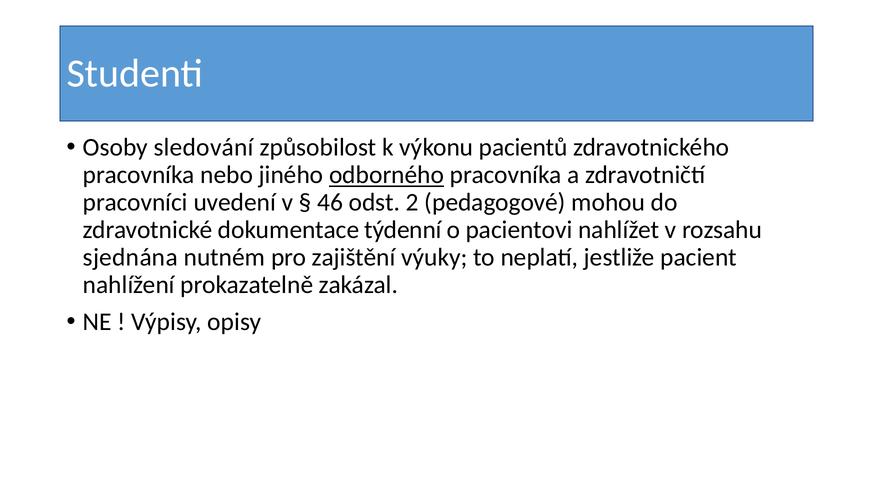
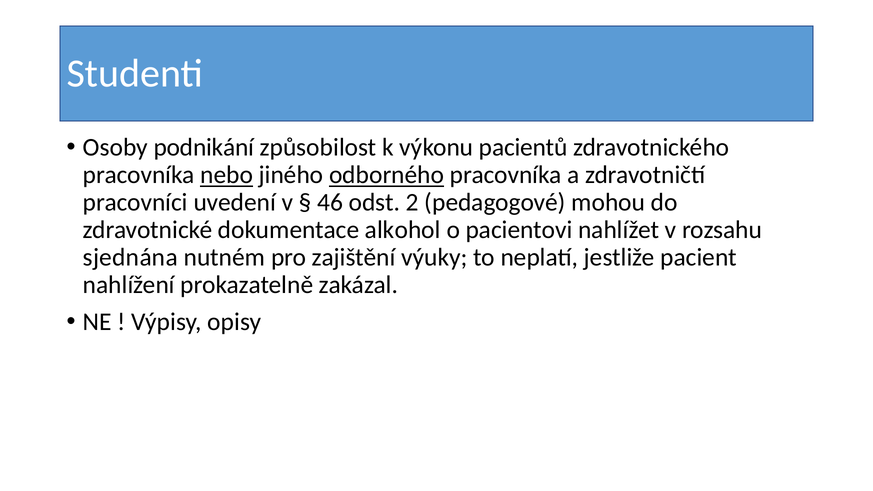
sledování: sledování -> podnikání (204, 148)
nebo underline: none -> present (227, 175)
týdenní: týdenní -> alkohol (403, 230)
